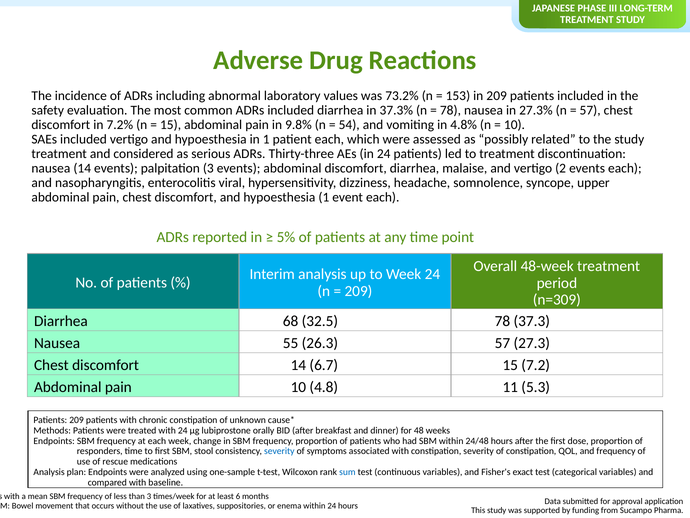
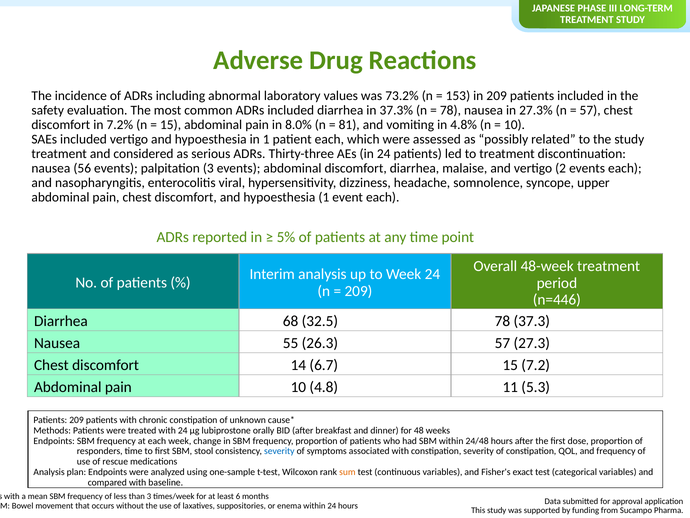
9.8%: 9.8% -> 8.0% (298, 125)
54: 54 -> 81 (349, 125)
nausea 14: 14 -> 56 (82, 168)
n=309: n=309 -> n=446 (557, 300)
sum colour: blue -> orange (347, 472)
